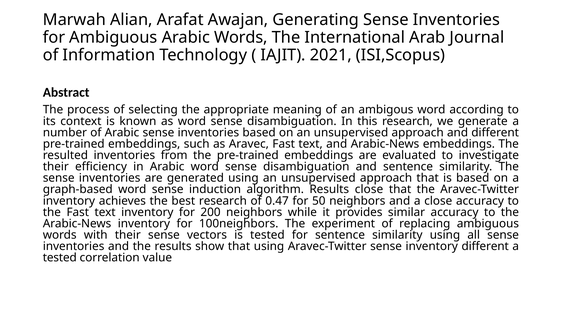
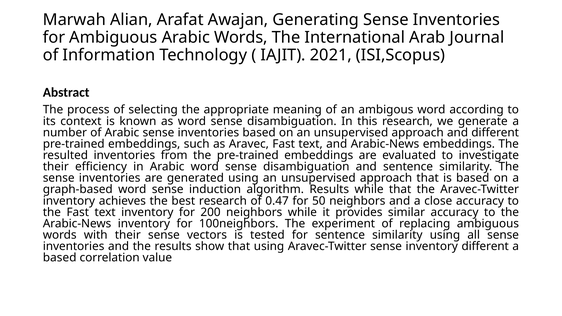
Results close: close -> while (369, 190)
tested: tested -> based (60, 258)
